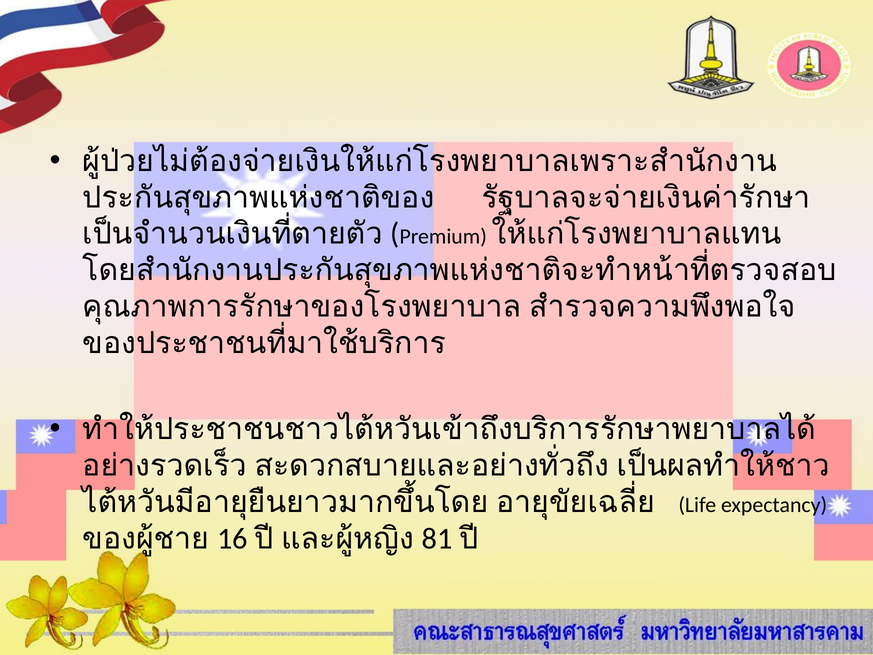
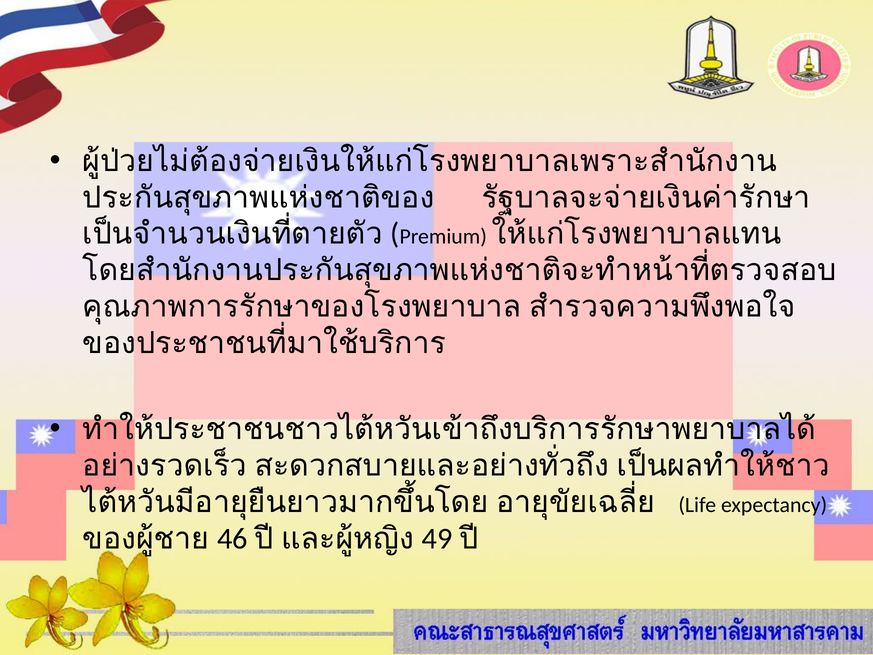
16: 16 -> 46 (232, 538)
81: 81 -> 49 (437, 538)
